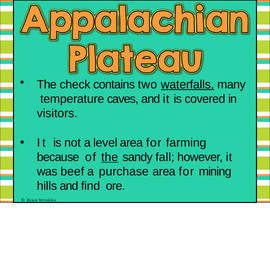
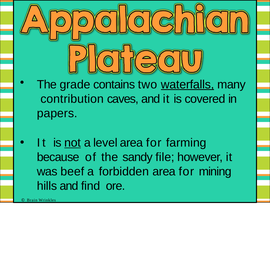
check: check -> grade (75, 84)
temperature: temperature -> contribution (72, 99)
visitors: visitors -> papers (57, 113)
not underline: none -> present (73, 143)
the underline: present -> none (110, 157)
fall: fall -> file (165, 157)
purchase: purchase -> forbidden (124, 172)
